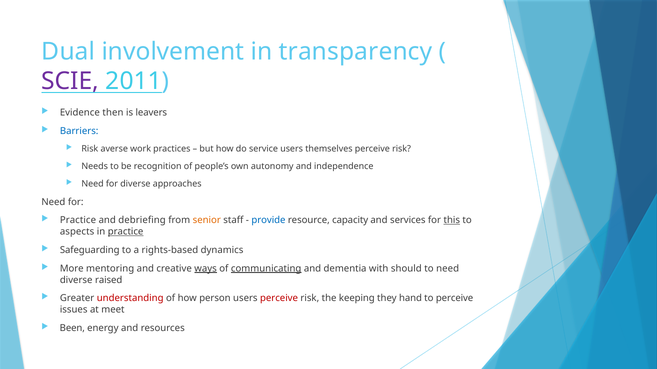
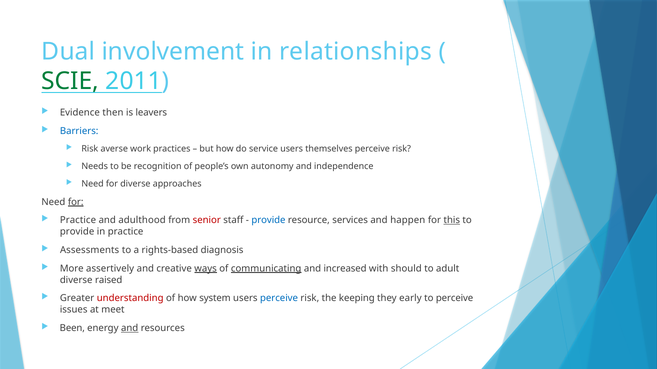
transparency: transparency -> relationships (355, 52)
SCIE colour: purple -> green (70, 81)
for underline: none -> present (76, 202)
debriefing: debriefing -> adulthood (142, 221)
senior colour: orange -> red (207, 221)
capacity: capacity -> services (350, 221)
services: services -> happen (408, 221)
aspects: aspects -> provide (77, 232)
practice underline: present -> none (126, 232)
Safeguarding: Safeguarding -> Assessments (90, 250)
dynamics: dynamics -> diagnosis (222, 250)
mentoring: mentoring -> assertively (110, 269)
dementia: dementia -> increased (345, 269)
to need: need -> adult (448, 269)
person: person -> system (215, 299)
perceive colour: red -> blue (279, 299)
hand: hand -> early (410, 299)
and underline: none -> present (130, 328)
